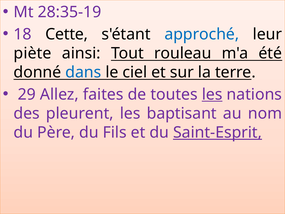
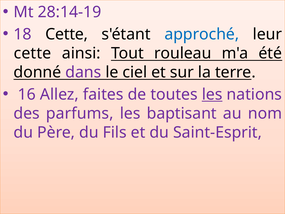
28:35-19: 28:35-19 -> 28:14-19 (69, 12)
piète: piète -> cette (33, 53)
dans colour: blue -> purple (83, 72)
29: 29 -> 16 (27, 94)
pleurent: pleurent -> parfums (80, 113)
Saint-Esprit underline: present -> none (217, 132)
